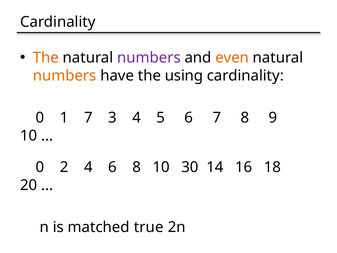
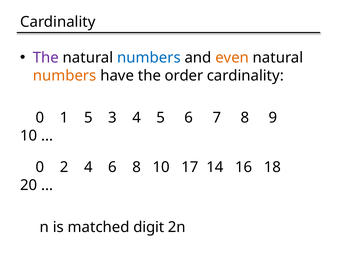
The colour: orange -> purple (46, 58)
numbers colour: purple -> blue (149, 58)
using: using -> order (184, 76)
1 7: 7 -> 5 (88, 117)
30: 30 -> 17 (190, 167)
true: true -> digit (149, 227)
